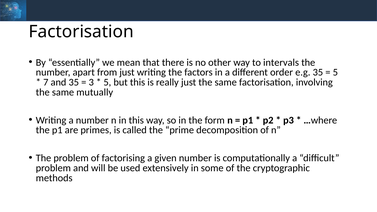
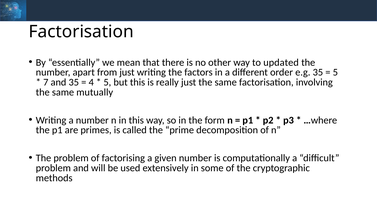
intervals: intervals -> updated (281, 62)
3: 3 -> 4 (91, 82)
